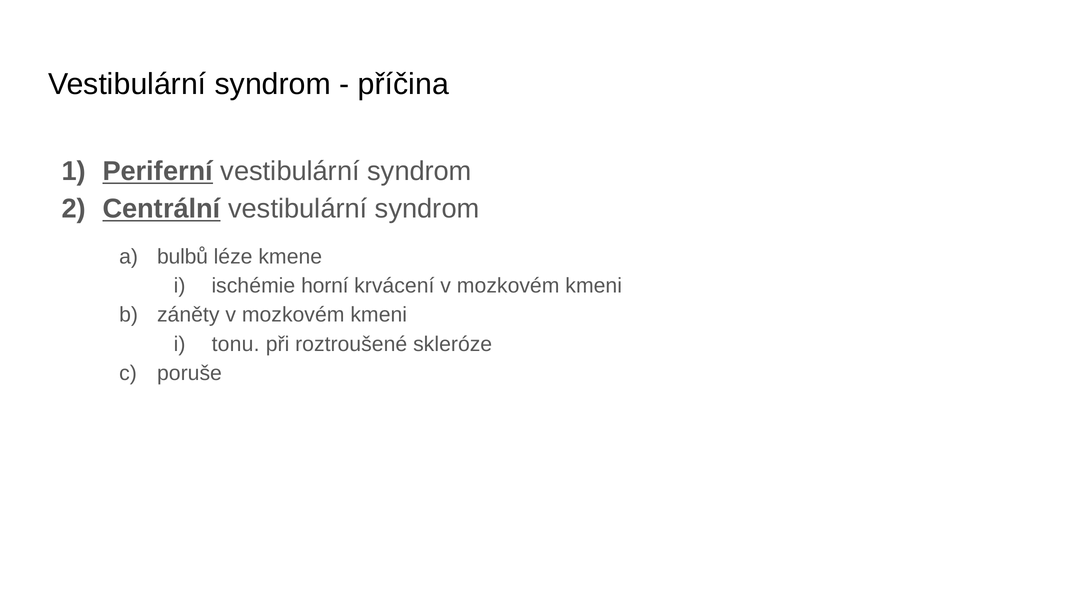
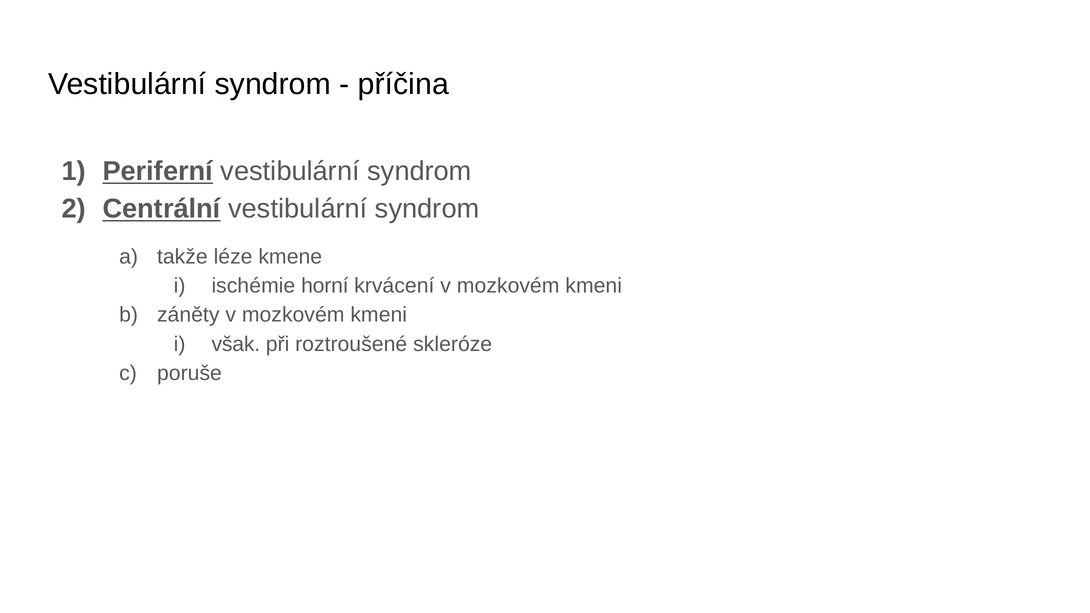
bulbů: bulbů -> takže (182, 257)
tonu: tonu -> však (236, 344)
